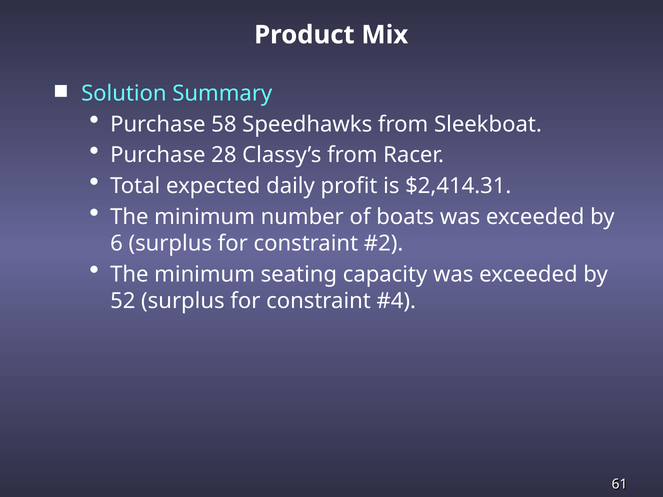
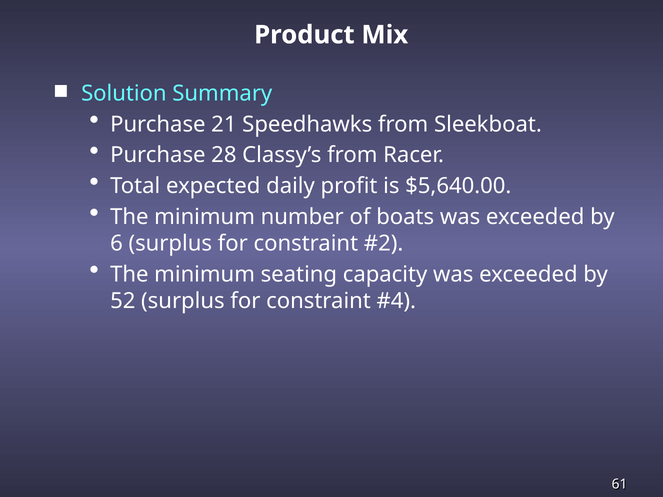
58: 58 -> 21 (224, 124)
$2,414.31: $2,414.31 -> $5,640.00 (458, 186)
